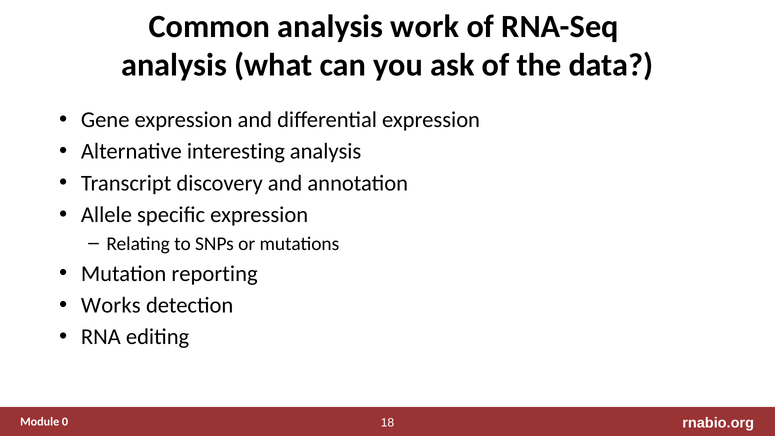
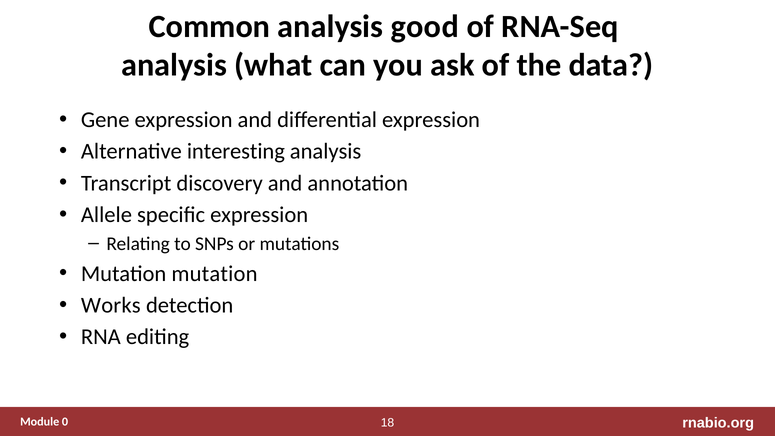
work: work -> good (425, 27)
Mutation reporting: reporting -> mutation (214, 274)
